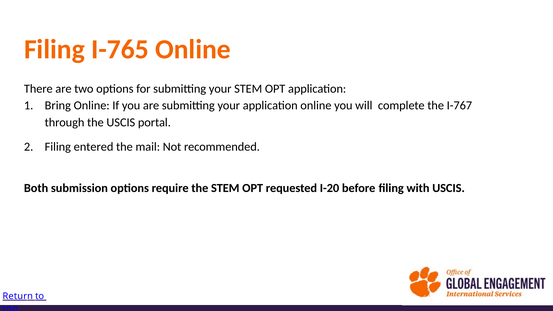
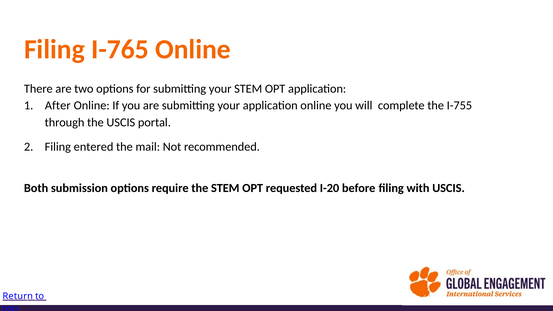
Bring: Bring -> After (58, 106)
I-767: I-767 -> I-755 (459, 106)
